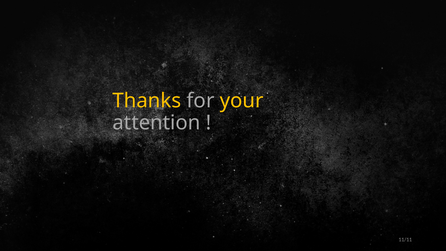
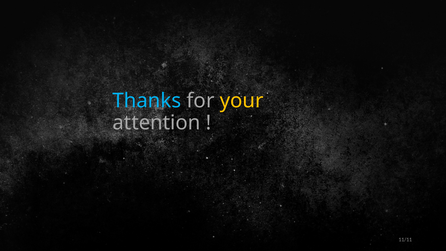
Thanks colour: yellow -> light blue (147, 101)
